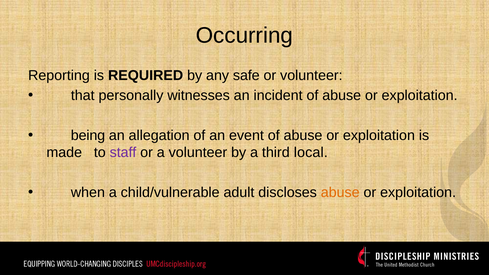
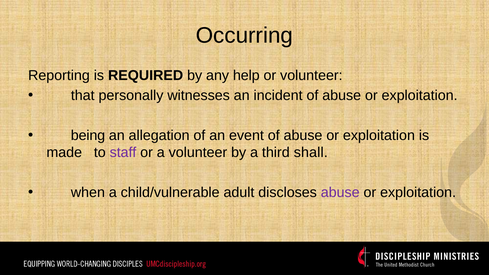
safe: safe -> help (246, 76)
local: local -> shall (311, 153)
abuse colour: orange -> purple (340, 193)
